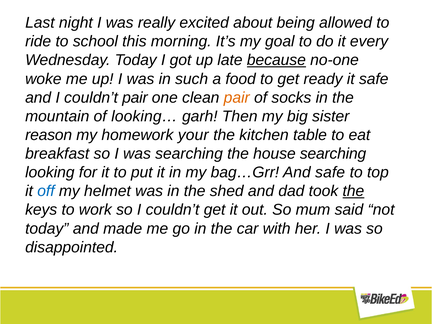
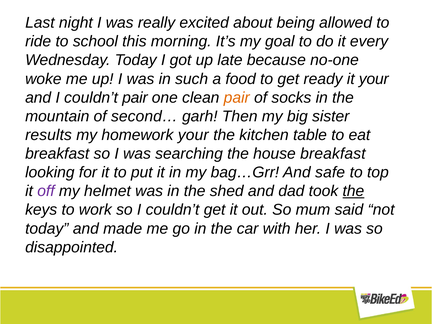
because underline: present -> none (276, 60)
it safe: safe -> your (374, 79)
looking…: looking… -> second… (144, 116)
reason: reason -> results (49, 135)
house searching: searching -> breakfast (333, 154)
off colour: blue -> purple (46, 191)
